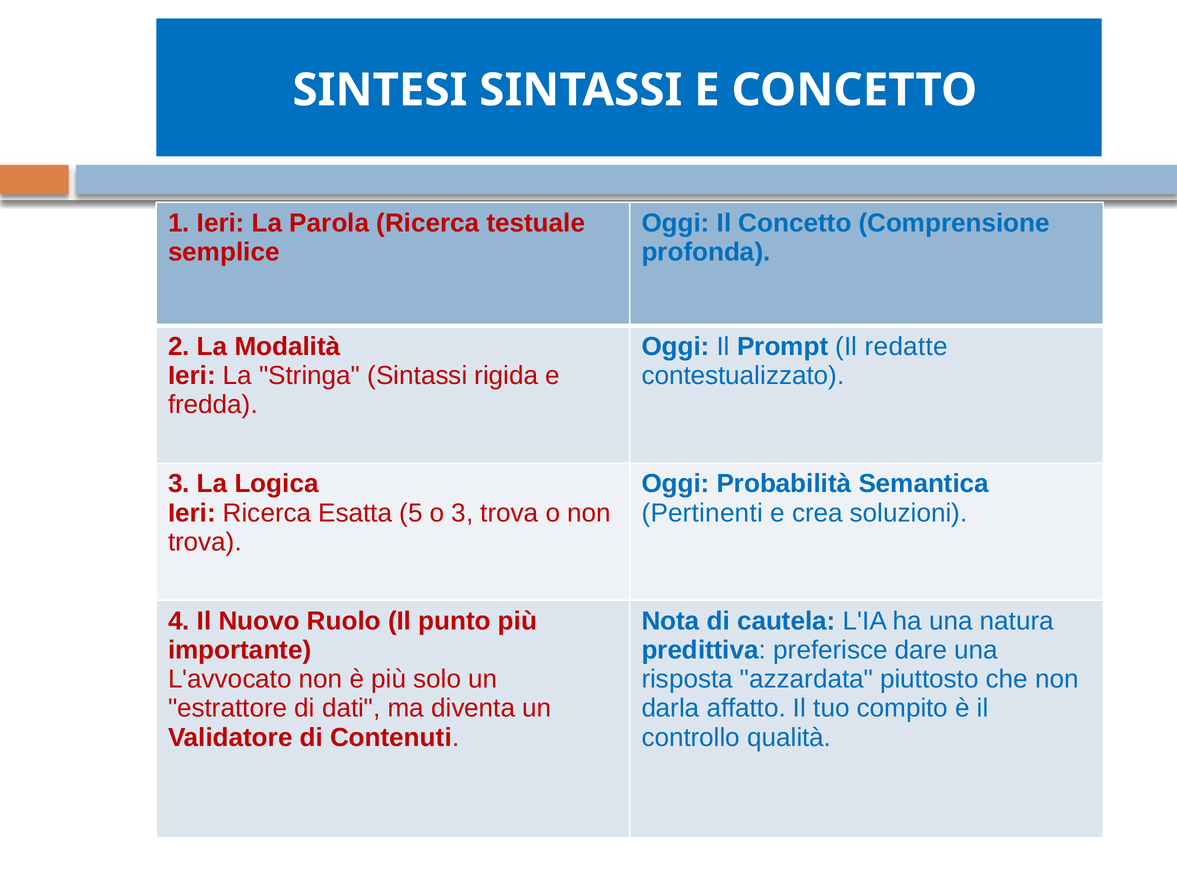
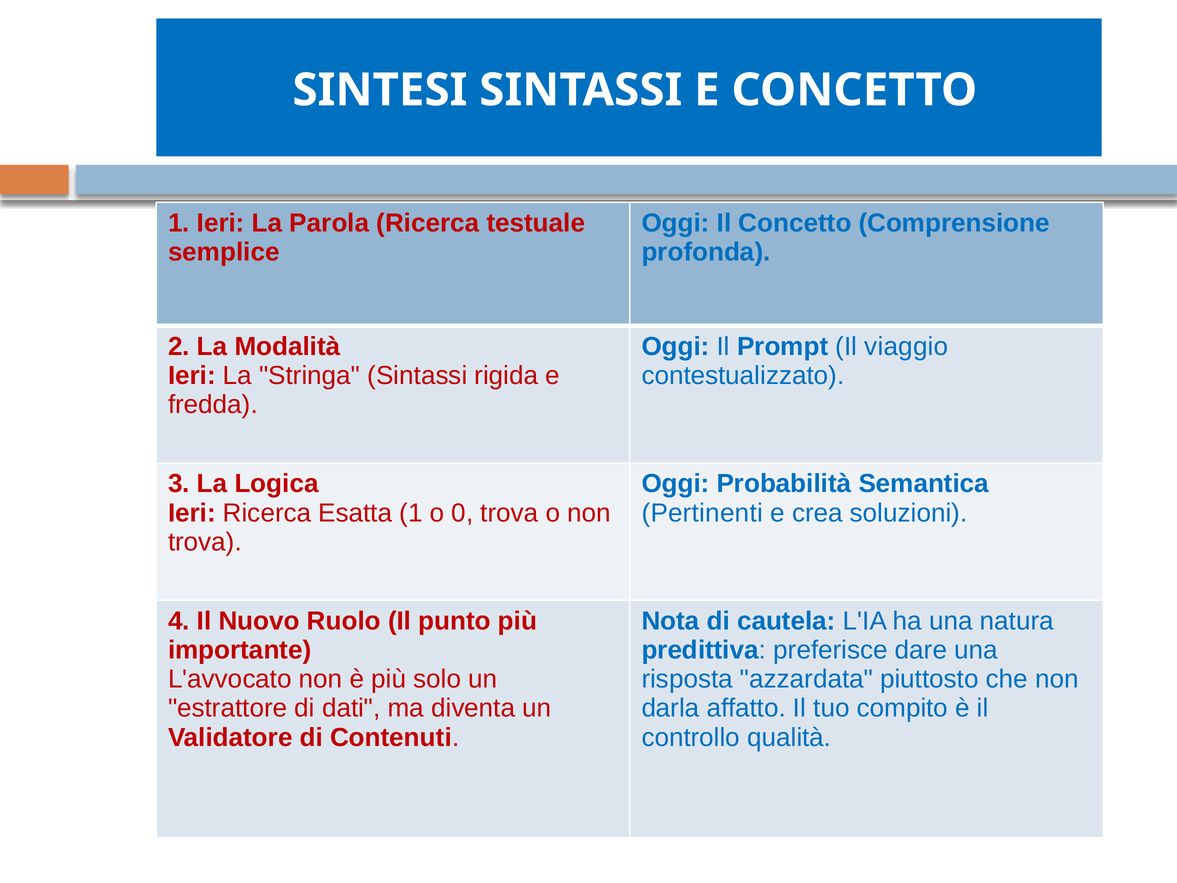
redatte: redatte -> viaggio (906, 346)
5: 5 -> 1 (411, 513)
o 3: 3 -> 0 (462, 513)
